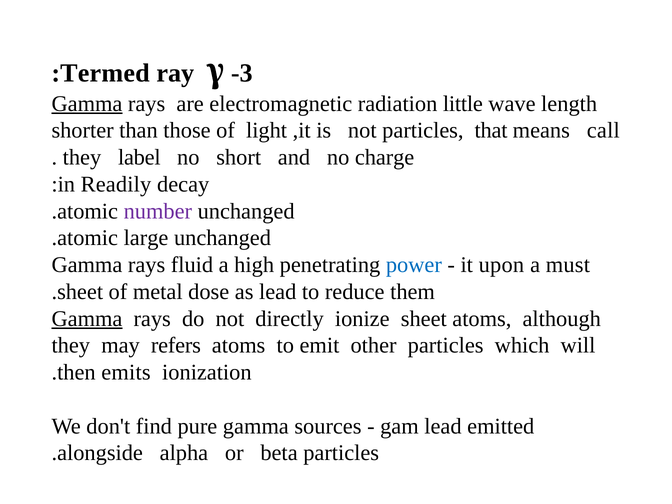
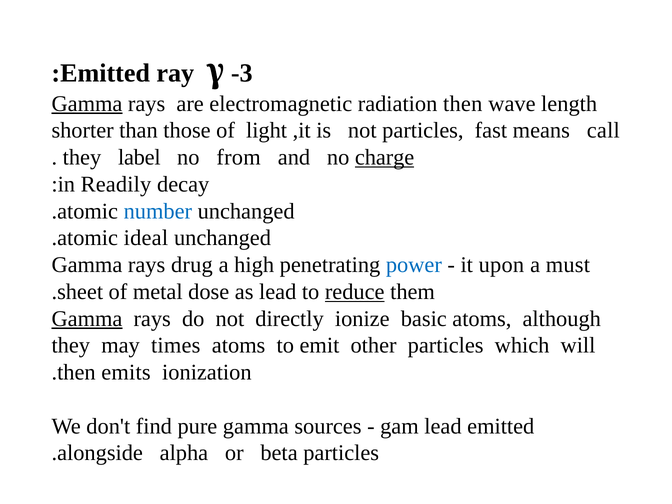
Termed: Termed -> Emitted (105, 73)
radiation little: little -> then (463, 104)
that: that -> fast (491, 131)
short: short -> from (239, 157)
charge underline: none -> present (385, 157)
number colour: purple -> blue (158, 211)
large: large -> ideal (146, 238)
fluid: fluid -> drug (192, 265)
reduce underline: none -> present (355, 292)
ionize sheet: sheet -> basic (424, 319)
refers: refers -> times (176, 346)
